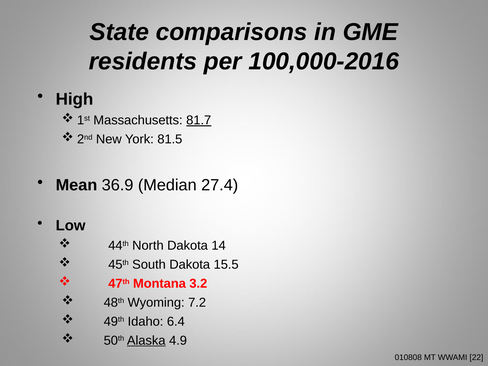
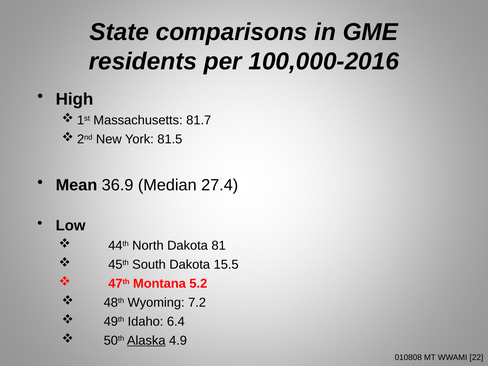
81.7 underline: present -> none (199, 120)
14: 14 -> 81 (219, 246)
3.2: 3.2 -> 5.2 (198, 284)
